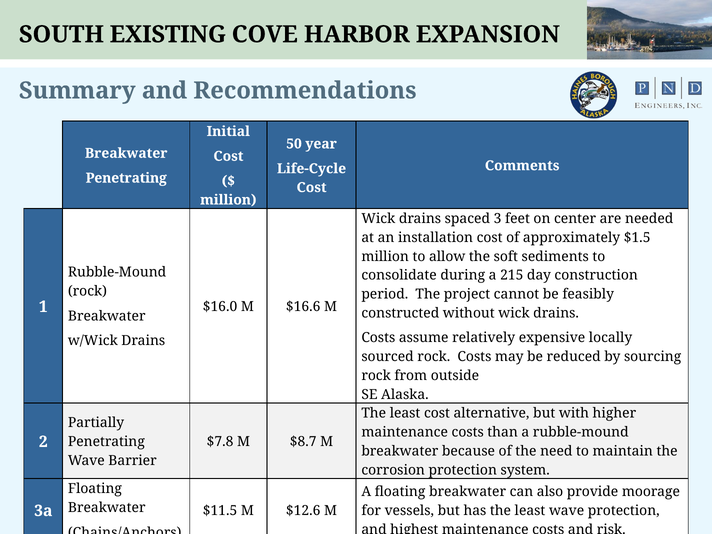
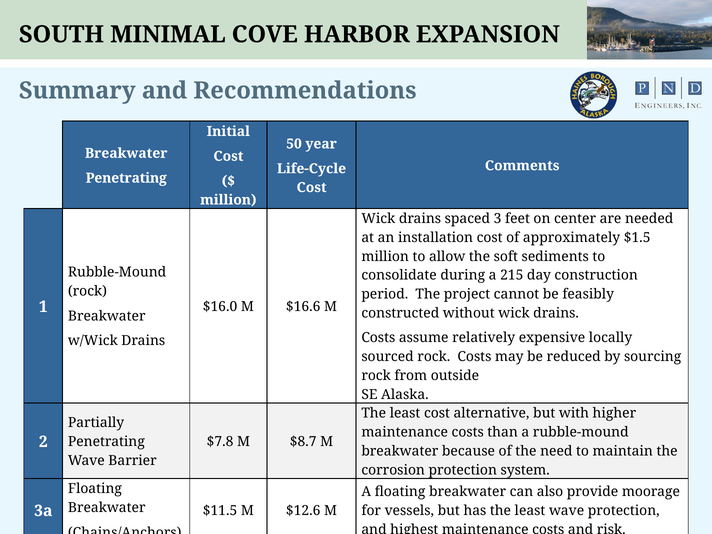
EXISTING: EXISTING -> MINIMAL (168, 34)
